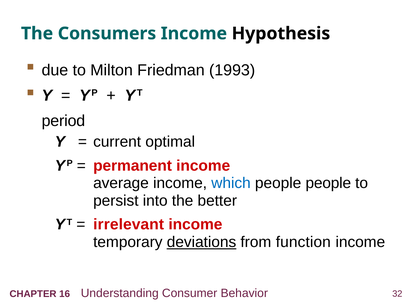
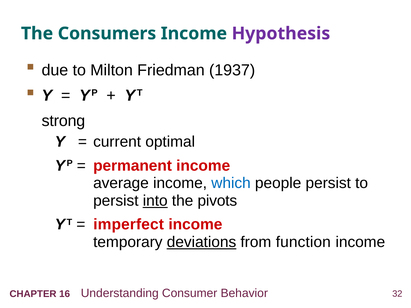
Hypothesis colour: black -> purple (281, 34)
1993: 1993 -> 1937 (232, 70)
period: period -> strong (63, 121)
people people: people -> persist (328, 183)
into underline: none -> present (155, 201)
better: better -> pivots (217, 201)
irrelevant: irrelevant -> imperfect (129, 225)
